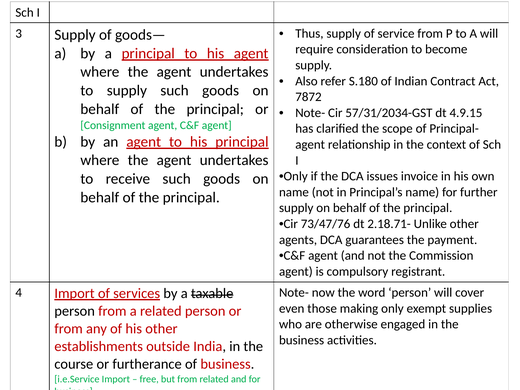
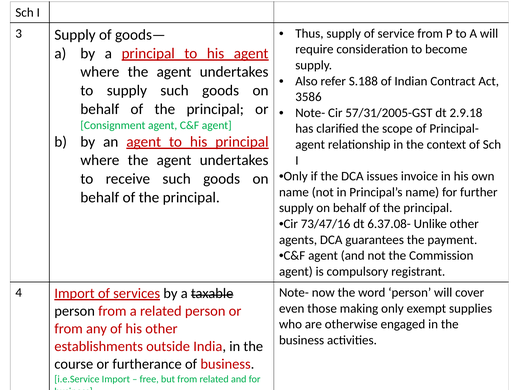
S.180: S.180 -> S.188 (363, 81)
7872: 7872 -> 3586 (308, 97)
57/31/2034-GST: 57/31/2034-GST -> 57/31/2005-GST (389, 113)
4.9.15: 4.9.15 -> 2.9.18 (466, 113)
73/47/76: 73/47/76 -> 73/47/16 (326, 224)
2.18.71-: 2.18.71- -> 6.37.08- (389, 224)
